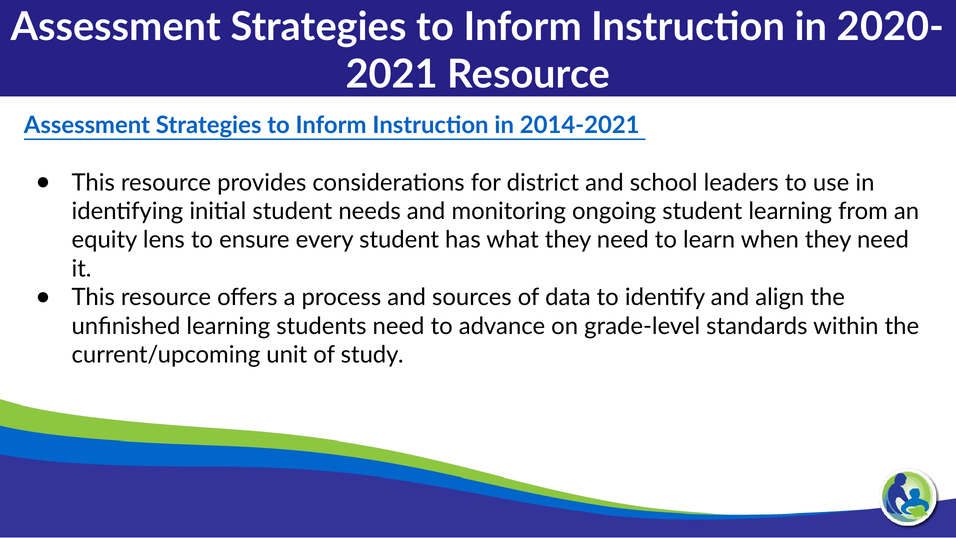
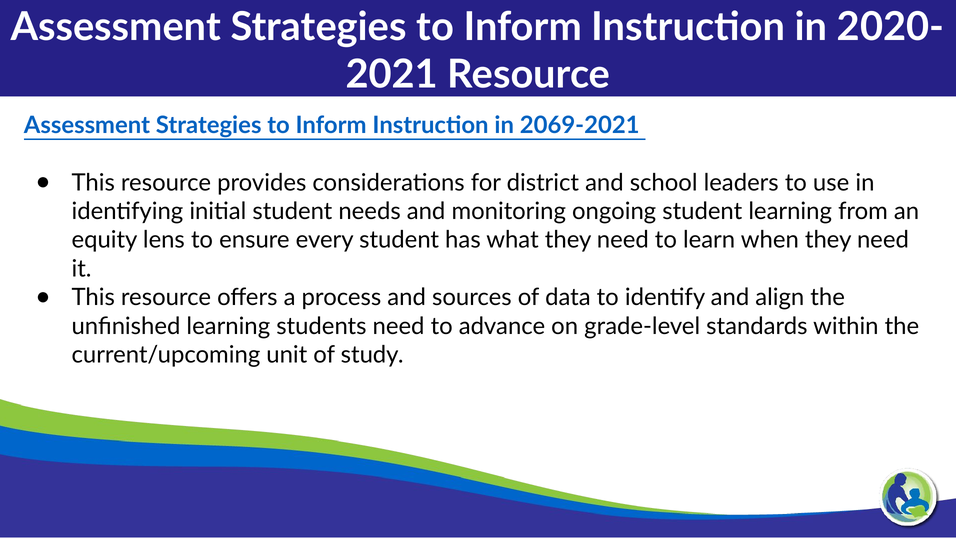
2014-2021: 2014-2021 -> 2069-2021 (580, 125)
